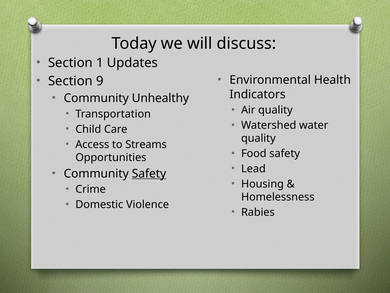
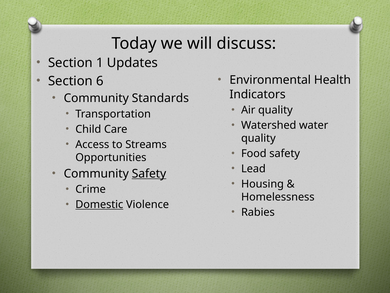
9: 9 -> 6 (100, 81)
Unhealthy: Unhealthy -> Standards (160, 98)
Domestic underline: none -> present (99, 204)
